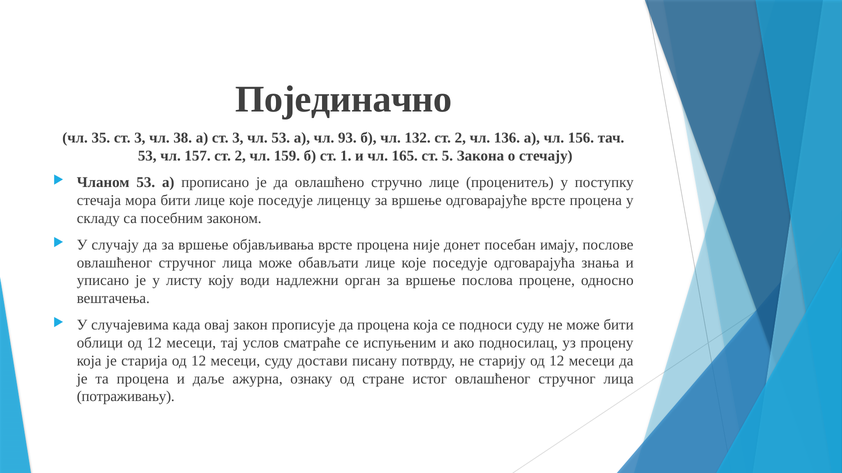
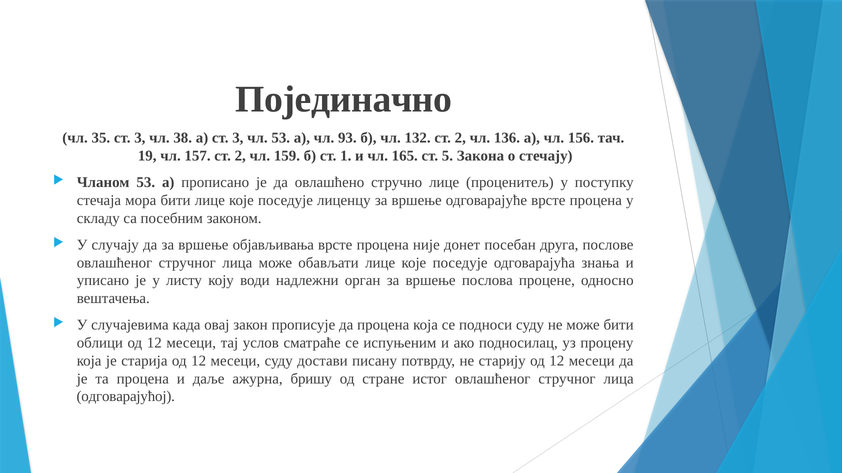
53: 53 -> 19 (147, 156)
имају: имају -> друга (559, 245)
ознаку: ознаку -> бришу (311, 379)
потраживању: потраживању -> одговарајућој (126, 397)
